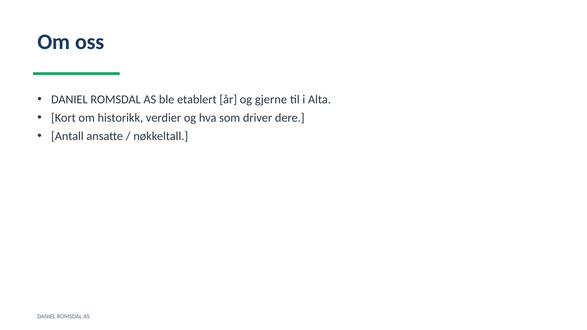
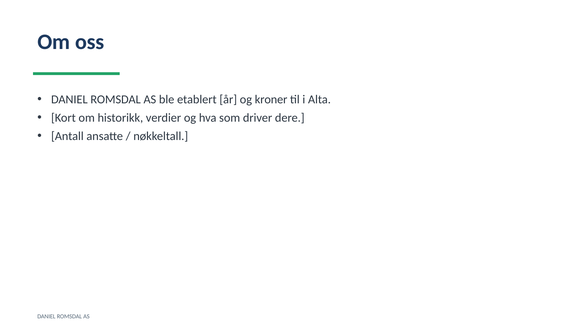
gjerne: gjerne -> kroner (271, 99)
